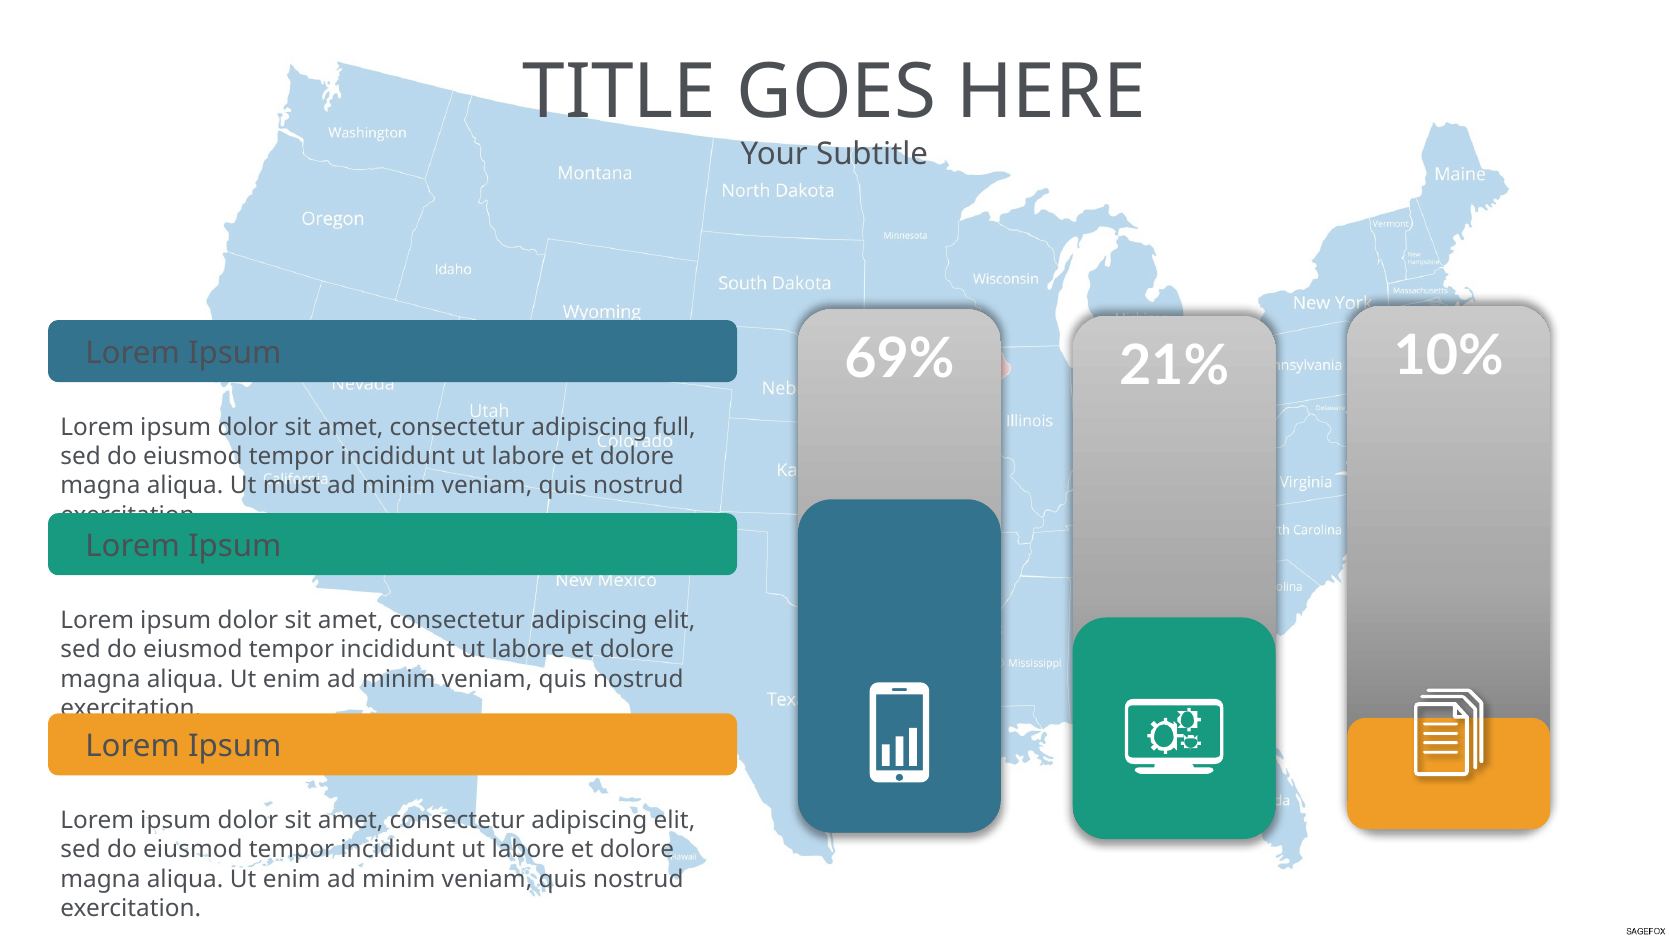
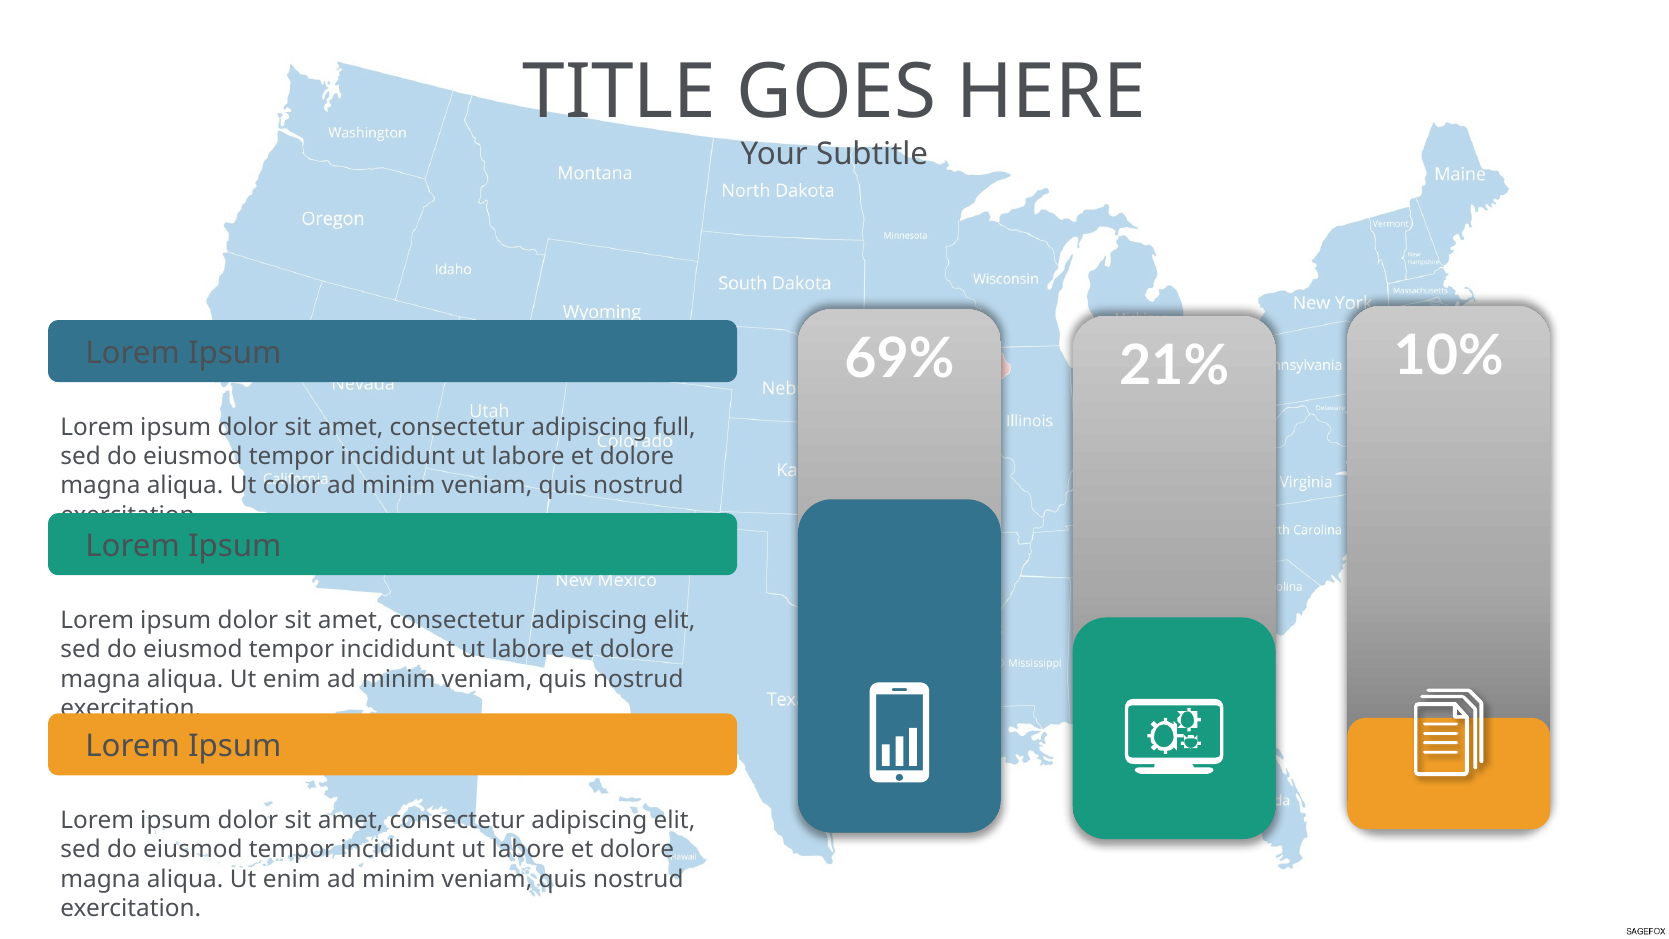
must: must -> color (292, 486)
